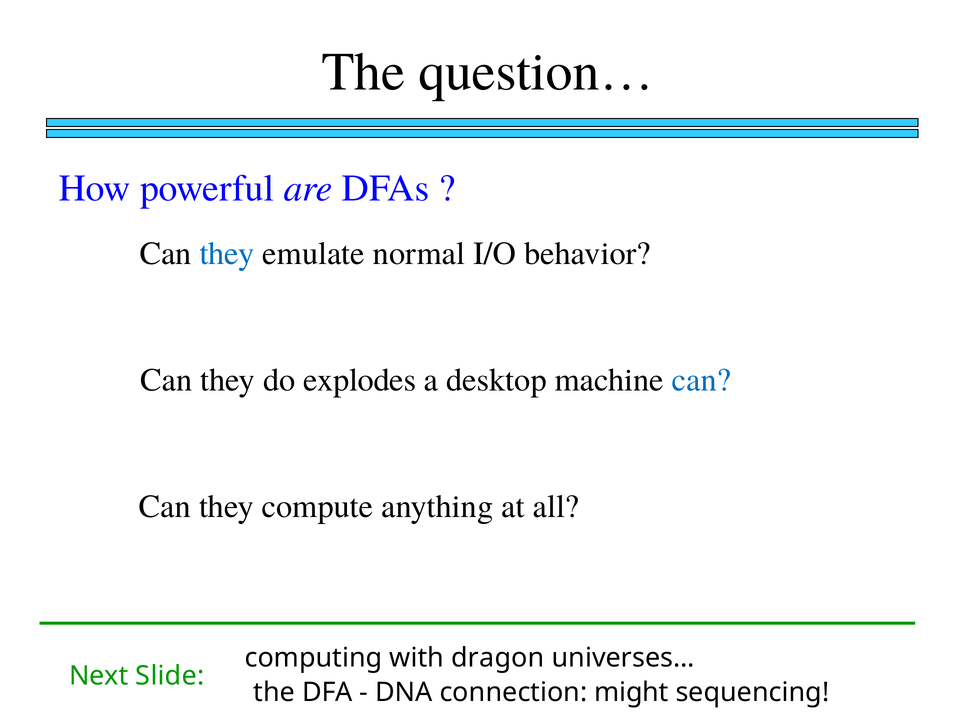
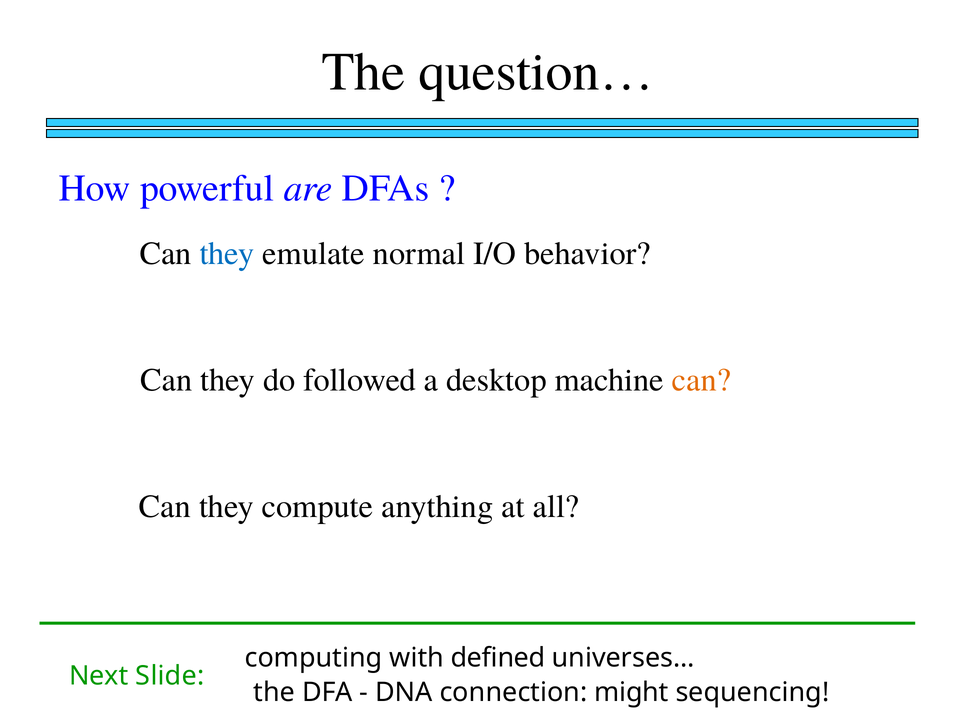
explodes: explodes -> followed (360, 380)
can colour: blue -> orange (702, 380)
dragon: dragon -> defined (498, 658)
